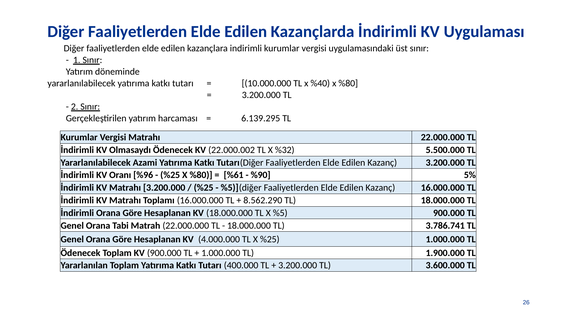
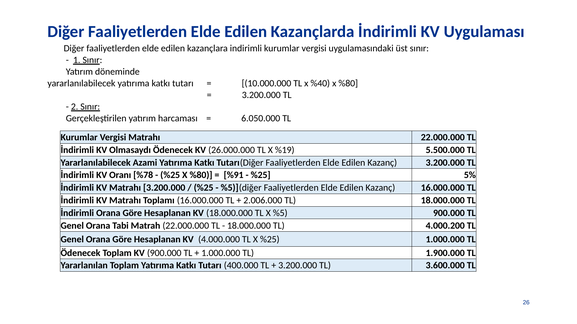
6.139.295: 6.139.295 -> 6.050.000 (261, 118)
22.000.002: 22.000.002 -> 26.000.000 (232, 150)
%32: %32 -> %19 (285, 150)
%96: %96 -> %78 (143, 175)
%61: %61 -> %91 (234, 175)
%90: %90 -> %25 (261, 175)
8.562.290: 8.562.290 -> 2.006.000 (263, 201)
3.786.741: 3.786.741 -> 4.000.200 (445, 226)
